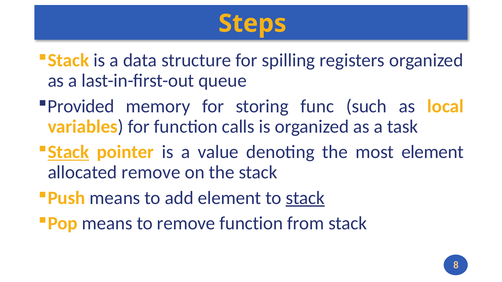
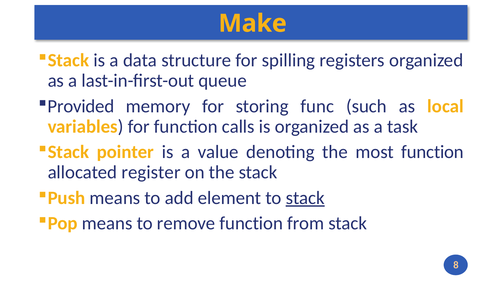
Steps: Steps -> Make (253, 23)
Stack underline: present -> none (68, 152)
most element: element -> function (433, 152)
allocated remove: remove -> register (151, 173)
